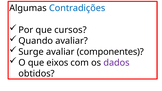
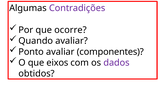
Contradições colour: blue -> purple (77, 8)
cursos: cursos -> ocorre (70, 30)
Surge: Surge -> Ponto (31, 52)
